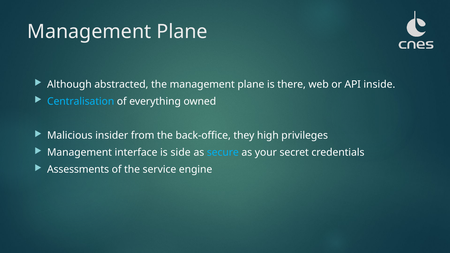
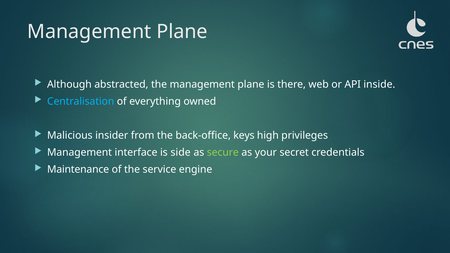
they: they -> keys (244, 136)
secure colour: light blue -> light green (223, 153)
Assessments: Assessments -> Maintenance (78, 170)
